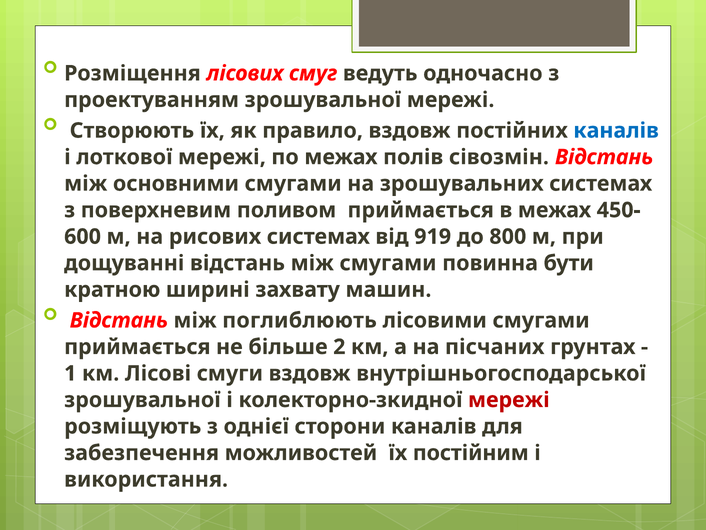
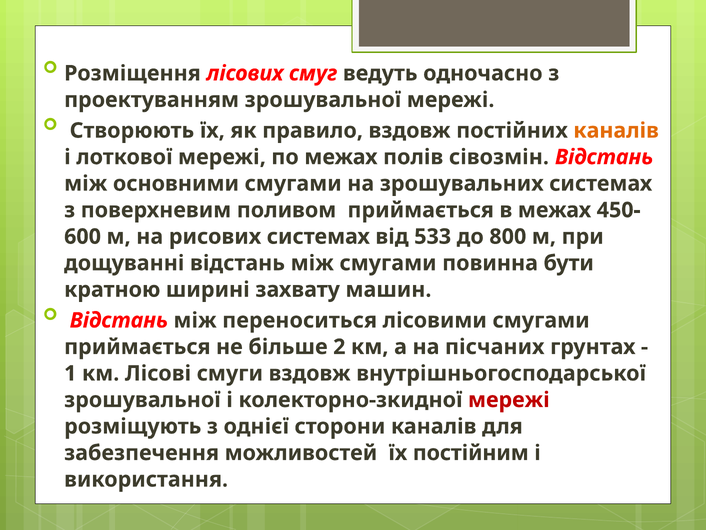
каналів colour: blue -> orange (616, 130)
919: 919 -> 533 (433, 236)
поглиблюють: поглиблюють -> переноситься (300, 320)
